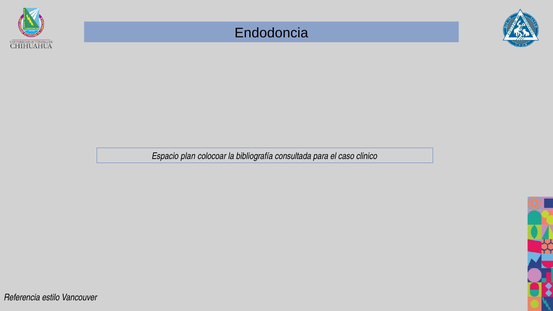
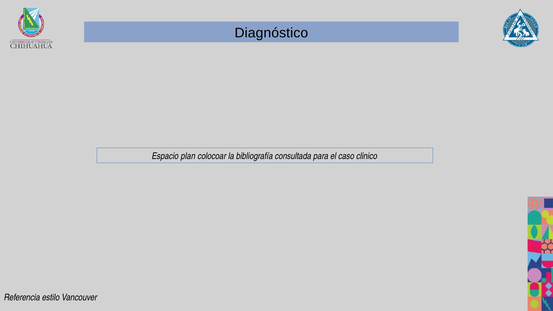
Endodoncia: Endodoncia -> Diagnóstico (271, 33)
